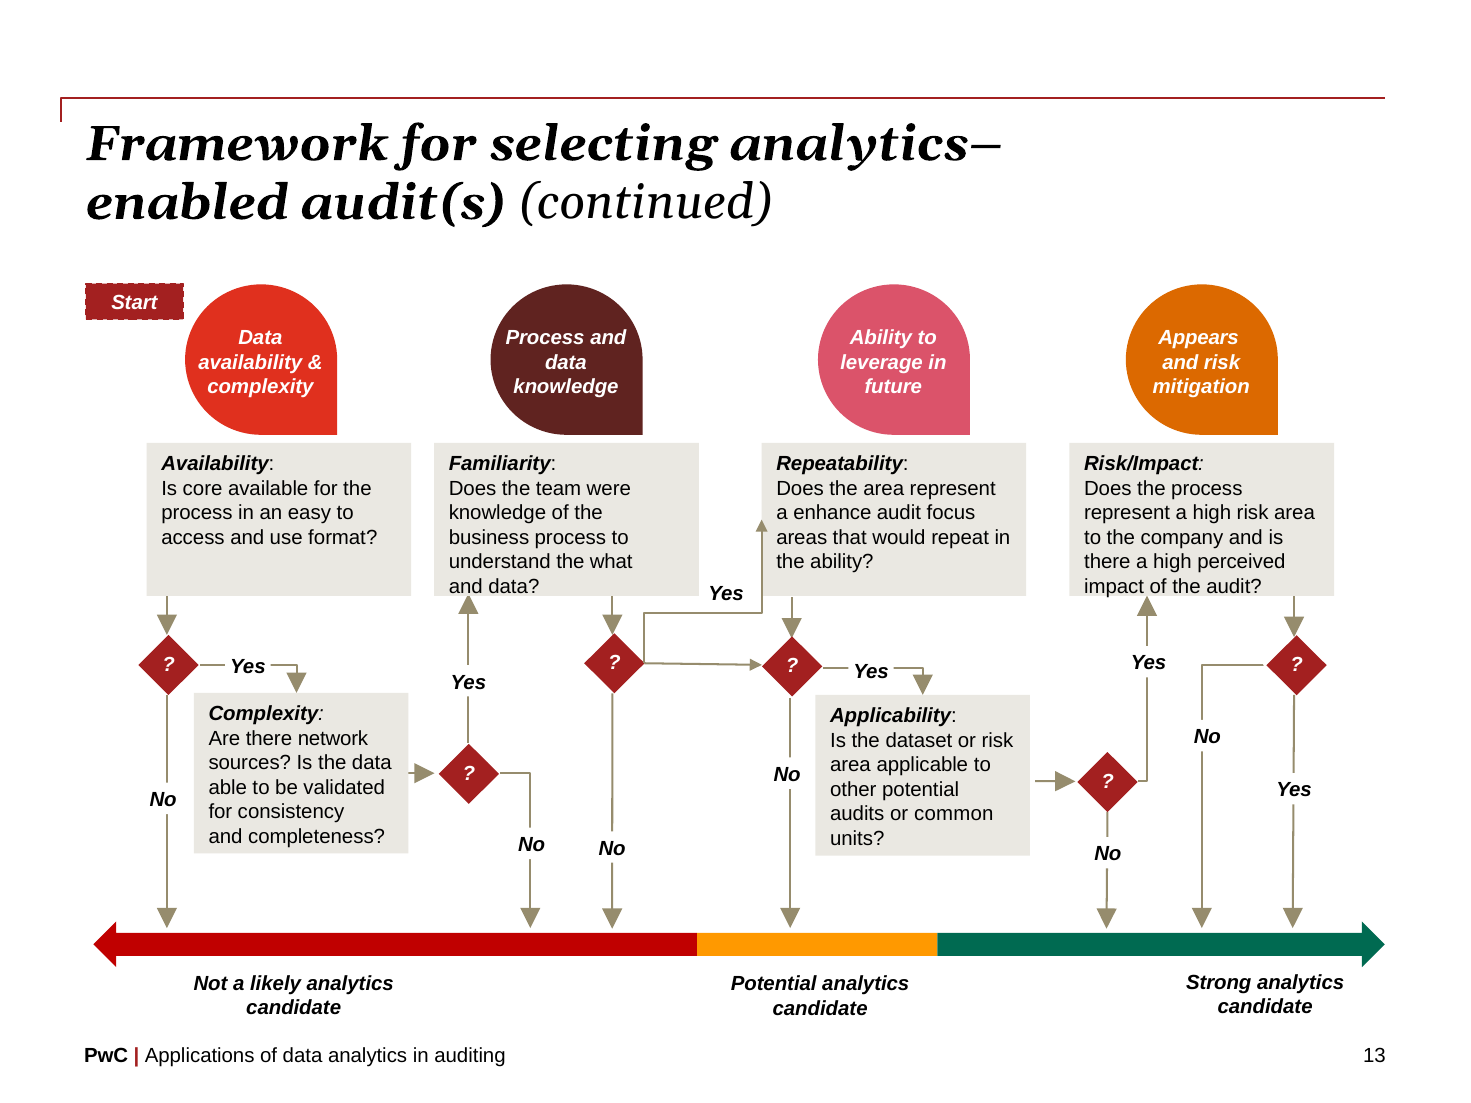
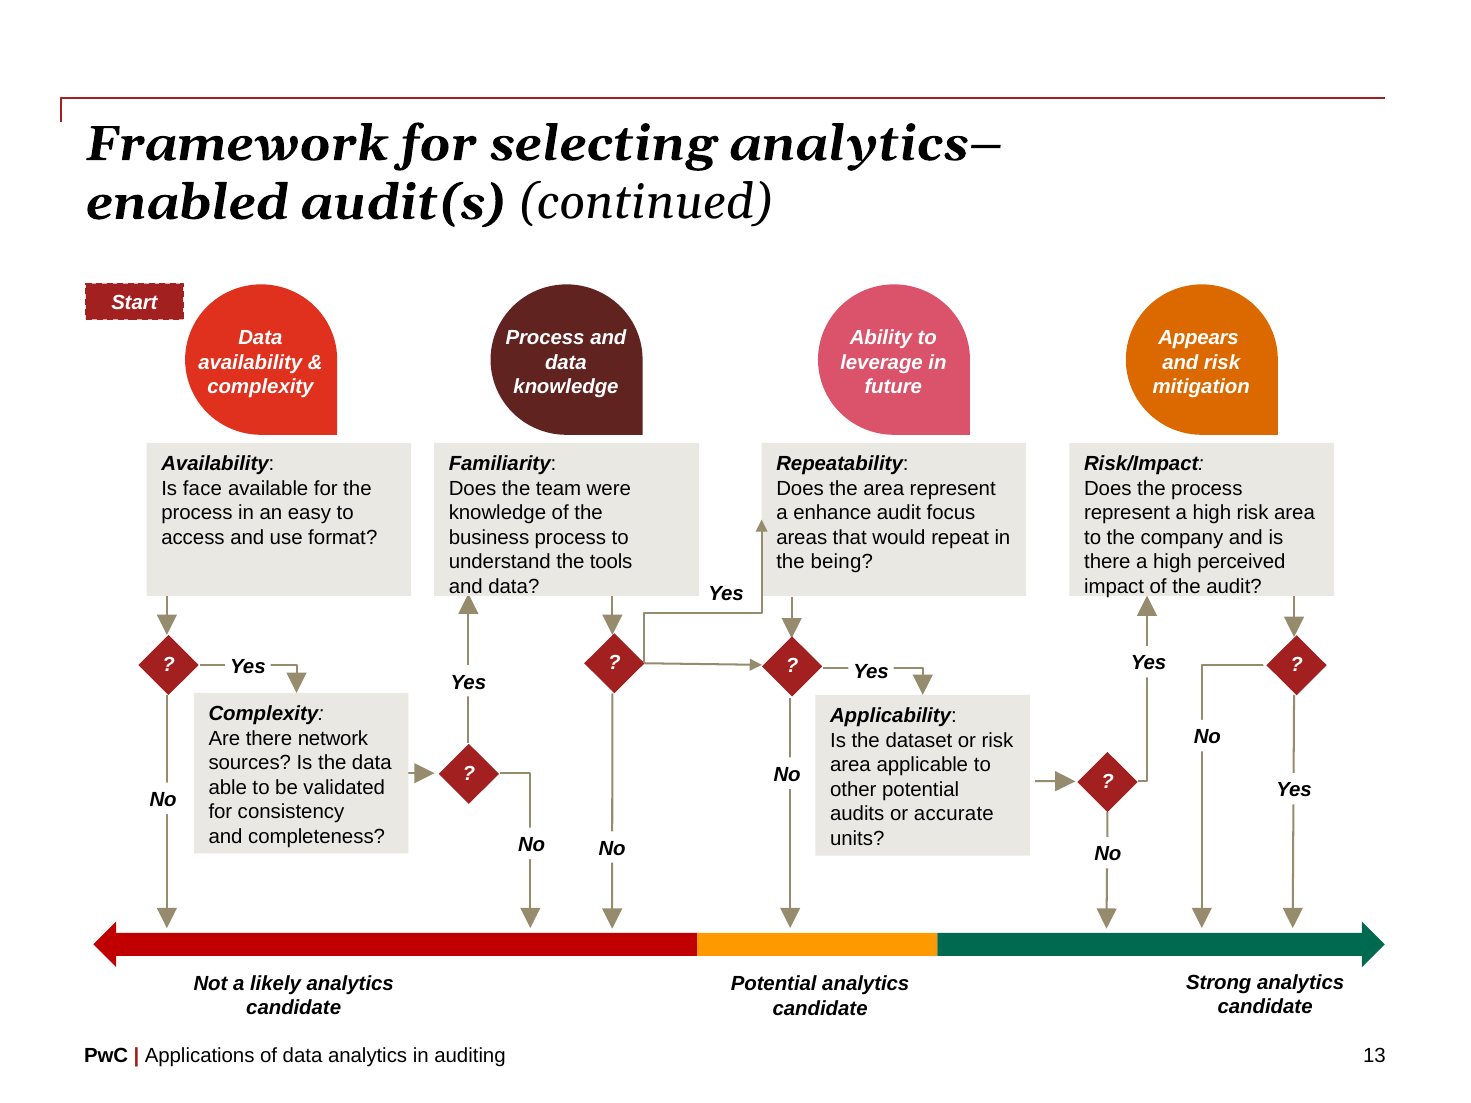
core: core -> face (202, 489)
what: what -> tools (611, 562)
the ability: ability -> being (842, 562)
common: common -> accurate (954, 814)
